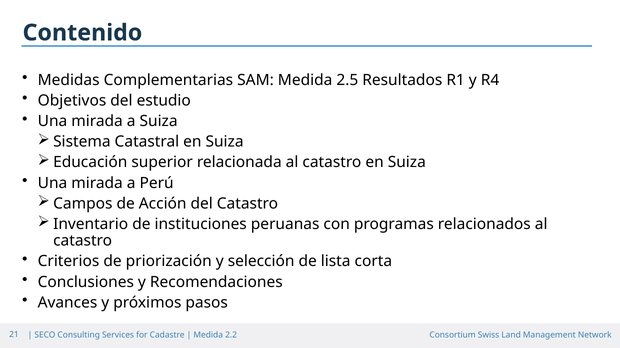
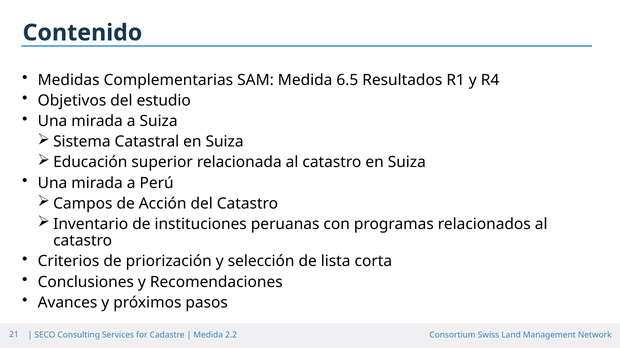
2.5: 2.5 -> 6.5 (347, 80)
